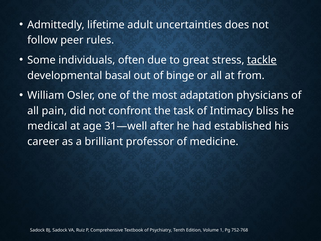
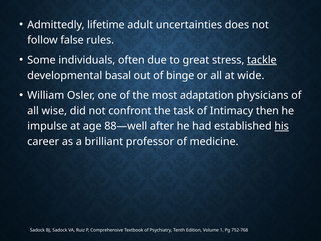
peer: peer -> false (72, 40)
from: from -> wide (251, 75)
pain: pain -> wise (54, 111)
bliss: bliss -> then (267, 111)
medical: medical -> impulse (47, 126)
31—well: 31—well -> 88—well (126, 126)
his underline: none -> present (282, 126)
